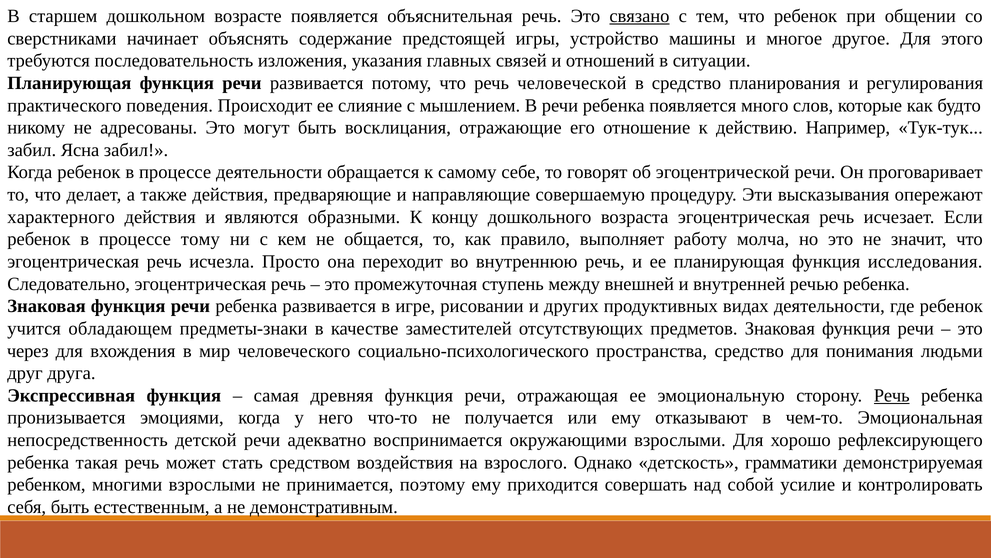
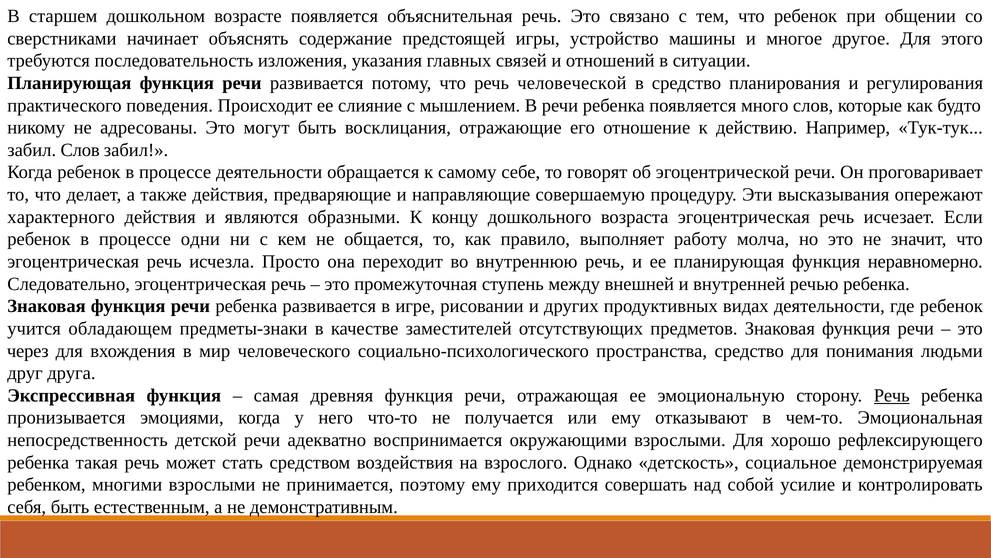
связано underline: present -> none (639, 16)
забил Ясна: Ясна -> Слов (80, 150)
тому: тому -> одни (200, 239)
исследования: исследования -> неравномерно (925, 261)
грамматики: грамматики -> социальное (791, 462)
